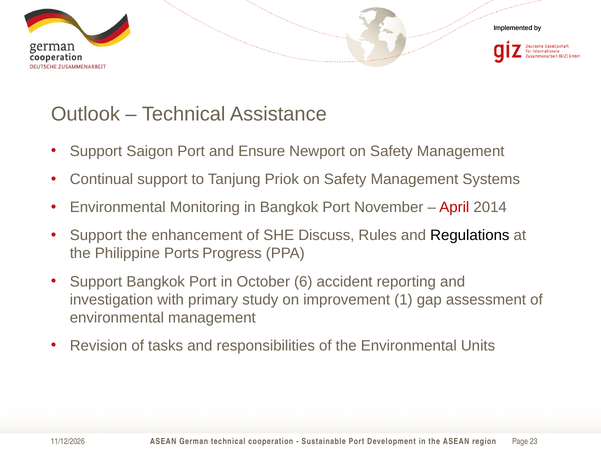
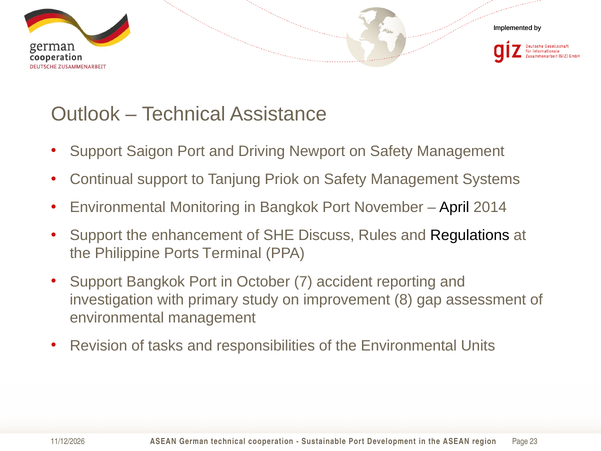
Ensure: Ensure -> Driving (262, 151)
April colour: red -> black (454, 207)
Progress: Progress -> Terminal (232, 253)
6: 6 -> 7 (303, 281)
1: 1 -> 8 (403, 299)
